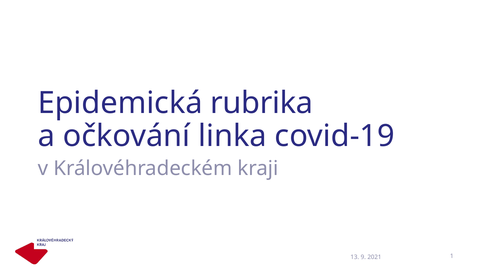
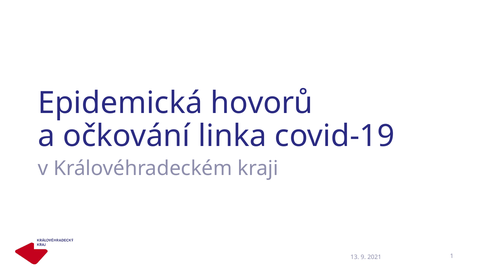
rubrika: rubrika -> hovorů (262, 103)
